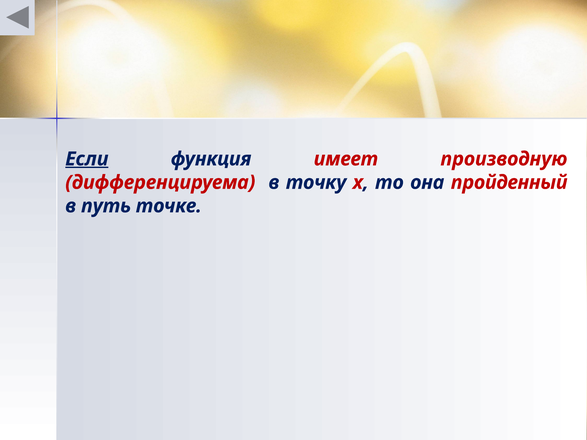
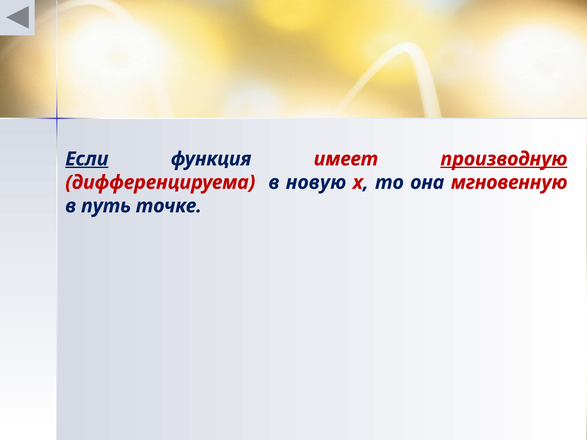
производную underline: none -> present (504, 159)
точку: точку -> новую (316, 183)
пройденный: пройденный -> мгновенную (509, 183)
